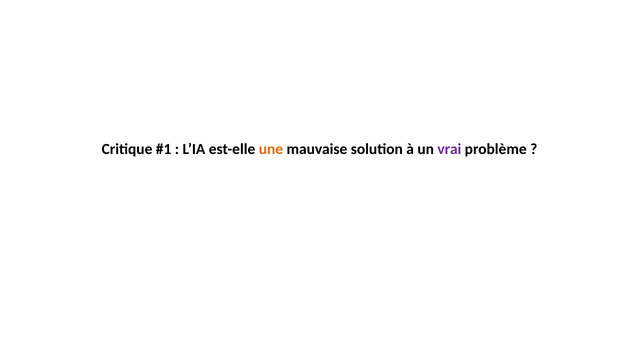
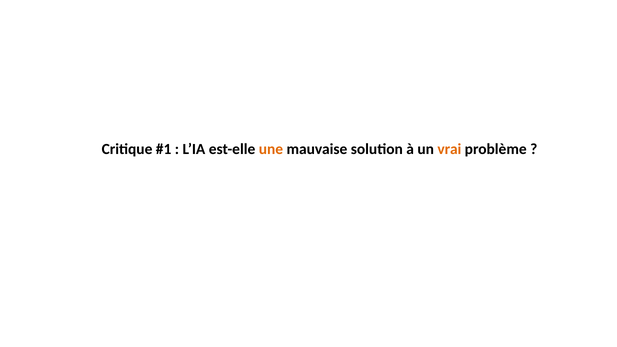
vrai colour: purple -> orange (449, 149)
